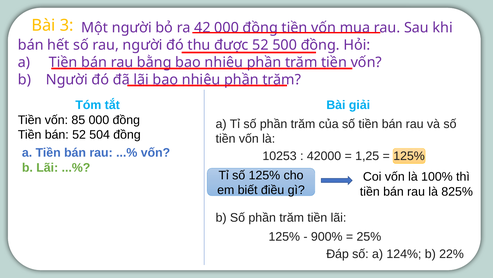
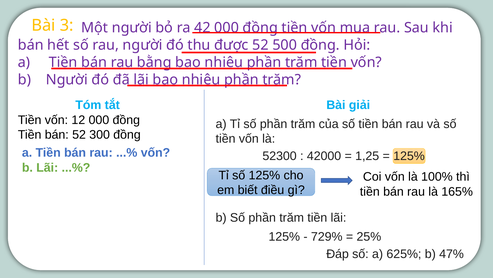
85: 85 -> 12 (78, 120)
504: 504 -> 300 (100, 135)
10253: 10253 -> 52300 (280, 156)
825%: 825% -> 165% (457, 191)
900%: 900% -> 729% (327, 236)
124%: 124% -> 625% (404, 254)
22%: 22% -> 47% (452, 254)
